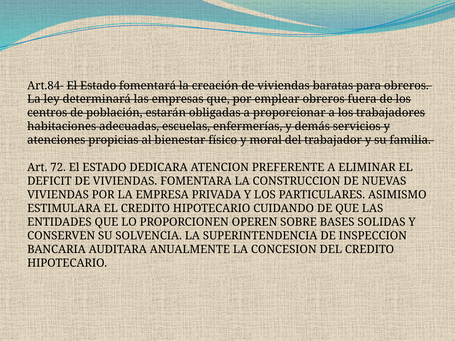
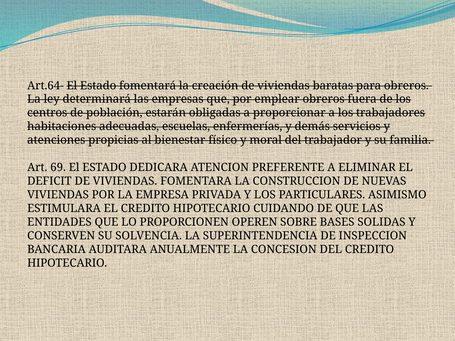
Art.84-: Art.84- -> Art.64- (45, 86)
72: 72 -> 69 (58, 168)
